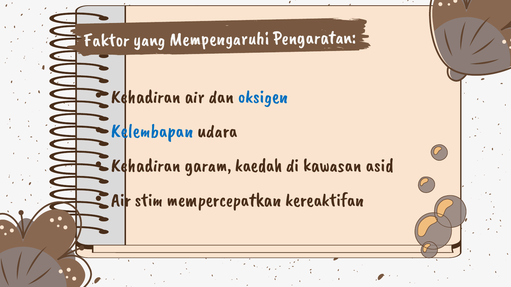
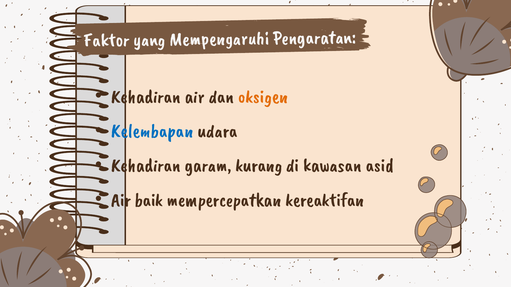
oksigen colour: blue -> orange (263, 97)
kaedah: kaedah -> kurang (259, 166)
stim: stim -> baik (149, 200)
